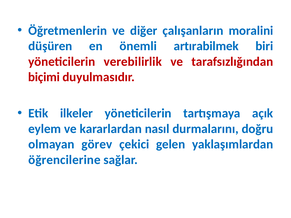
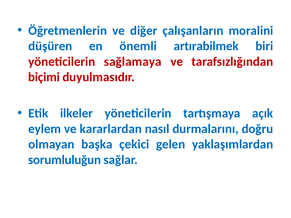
verebilirlik: verebilirlik -> sağlamaya (133, 62)
görev: görev -> başka (97, 144)
öğrencilerine: öğrencilerine -> sorumluluğun (65, 160)
